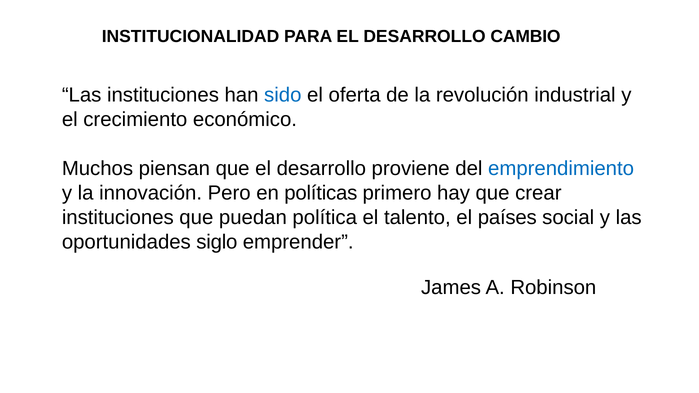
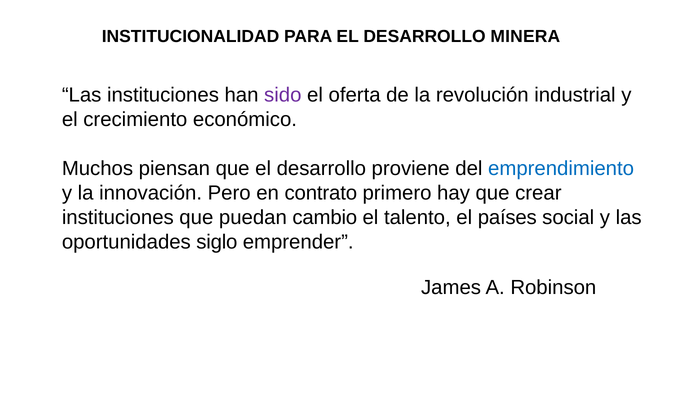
CAMBIO: CAMBIO -> MINERA (525, 37)
sido colour: blue -> purple (283, 95)
políticas: políticas -> contrato (321, 193)
política: política -> cambio (325, 218)
